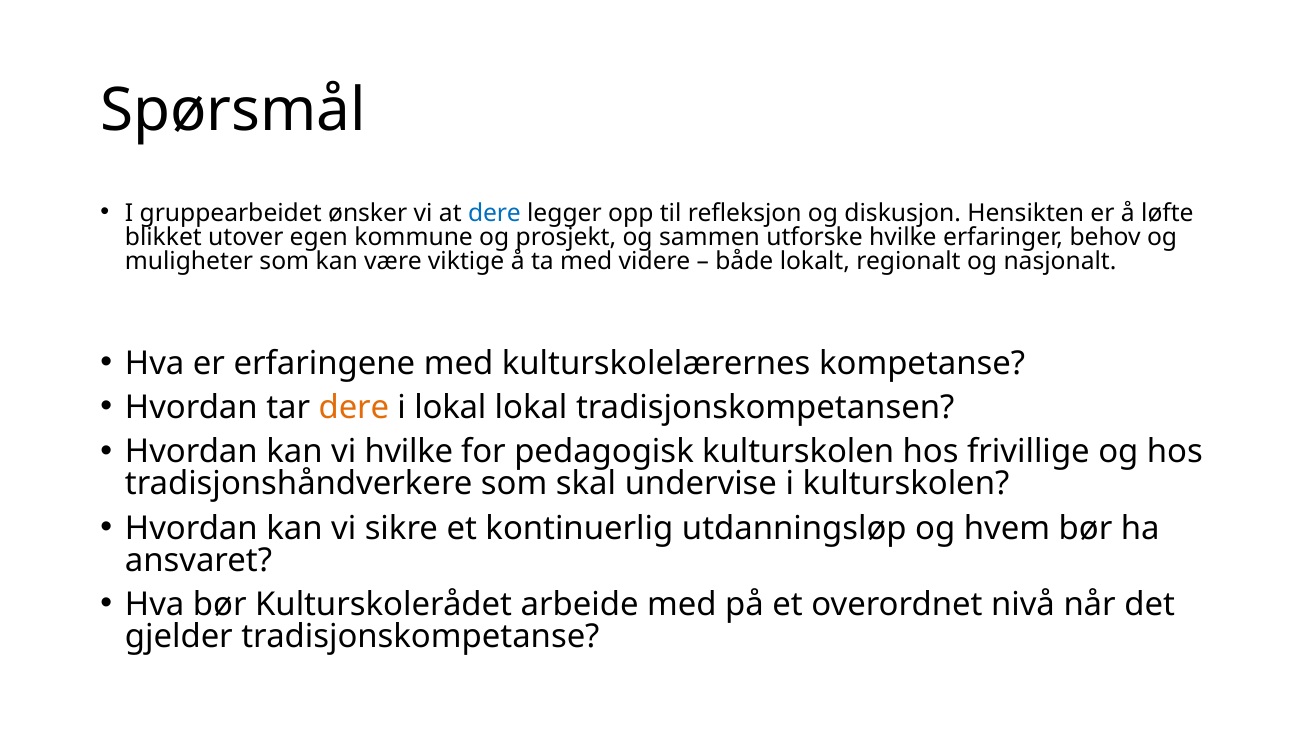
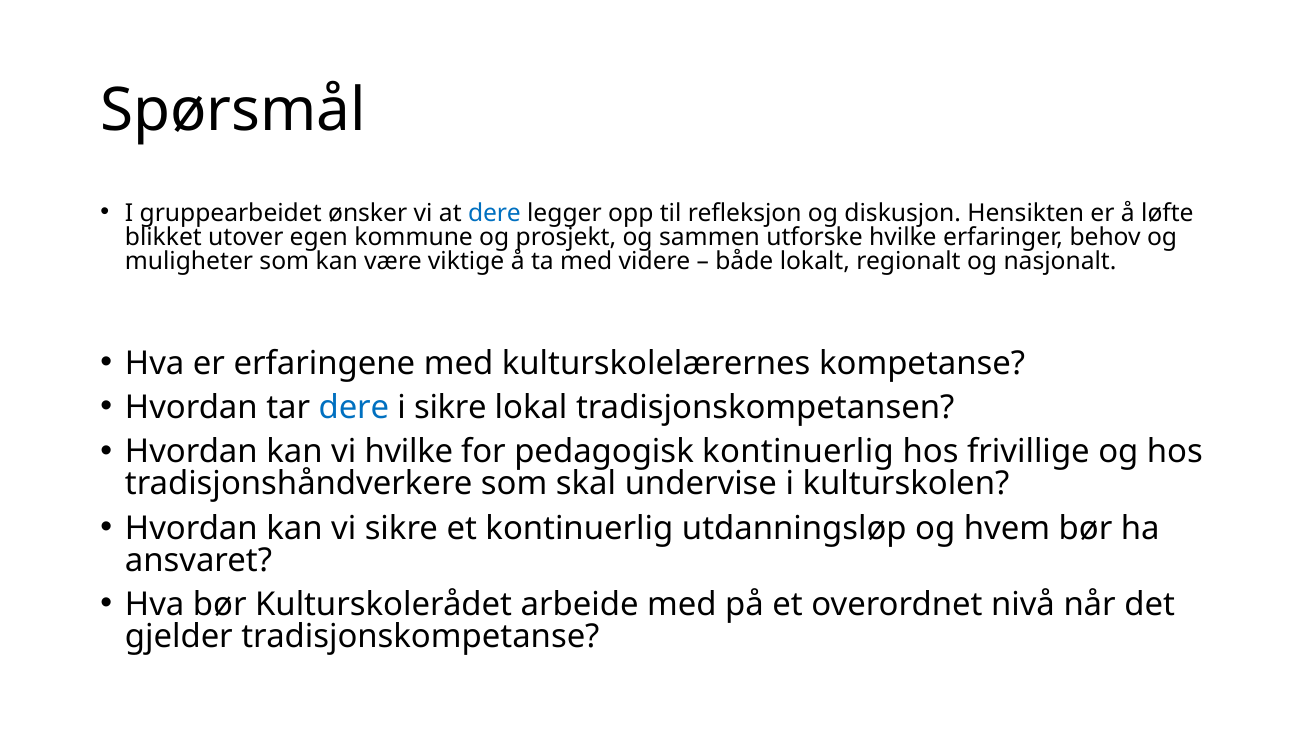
dere colour: orange -> blue (354, 408)
i lokal: lokal -> sikre (450, 408)
pedagogisk kulturskolen: kulturskolen -> kontinuerlig (798, 452)
